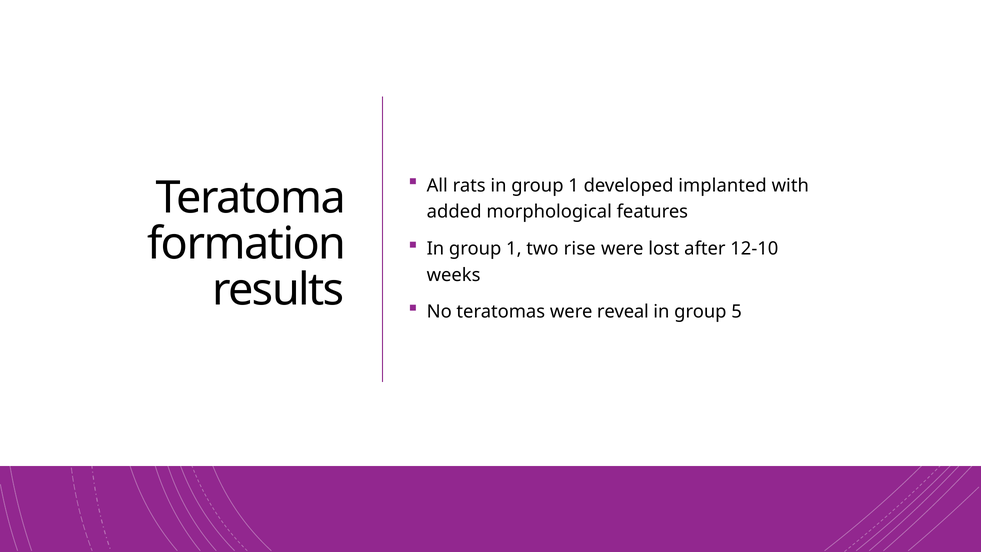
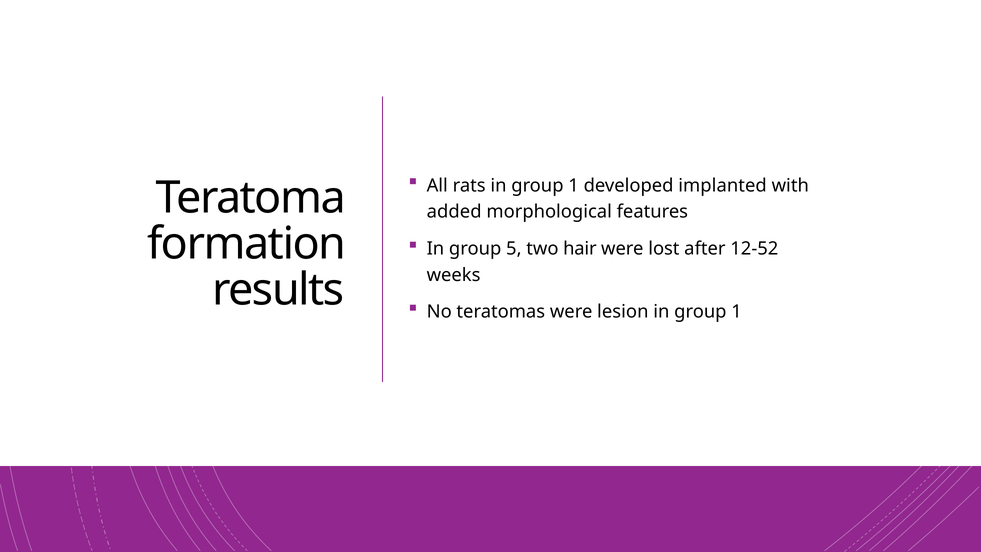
1: 1 -> 5 (514, 249)
rise: rise -> hair (580, 249)
12-10: 12-10 -> 12-52 (754, 249)
reveal: reveal -> lesion (623, 312)
5: 5 -> 1 (737, 312)
